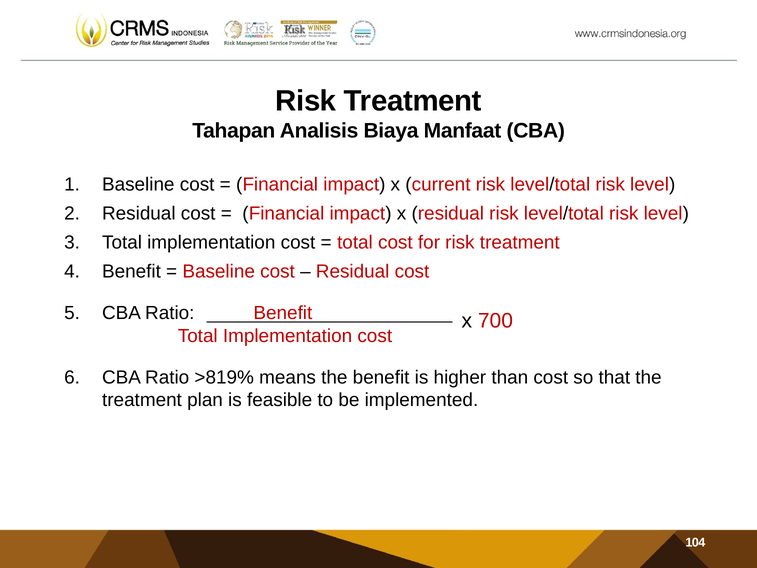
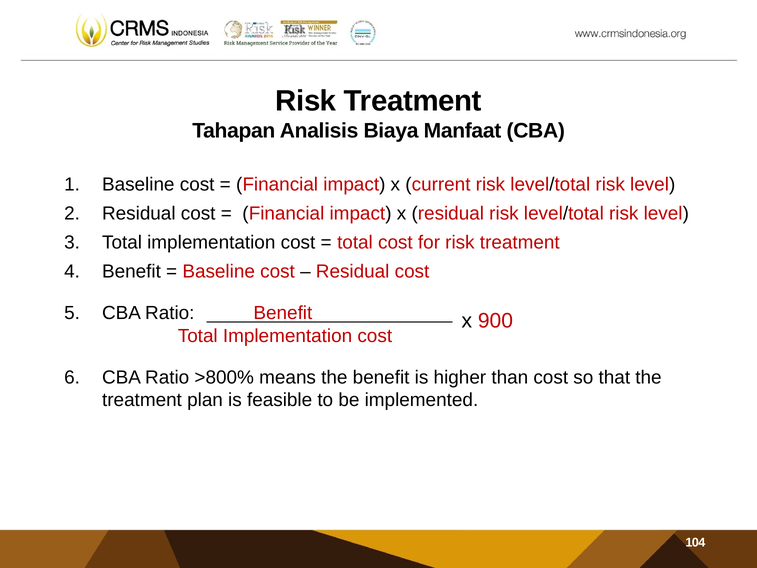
700: 700 -> 900 (495, 321)
>819%: >819% -> >800% (224, 377)
